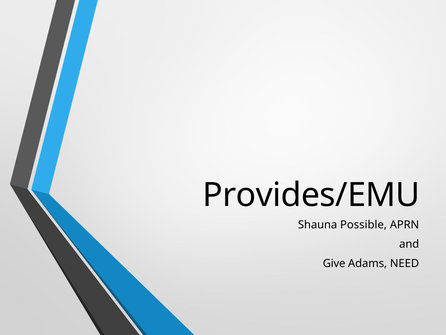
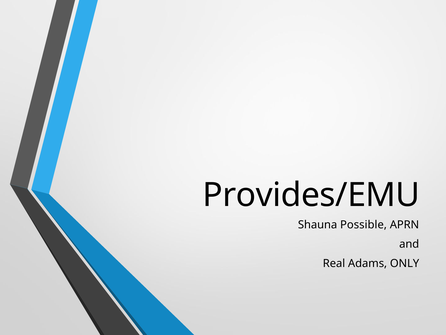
Give: Give -> Real (334, 263)
NEED: NEED -> ONLY (405, 263)
